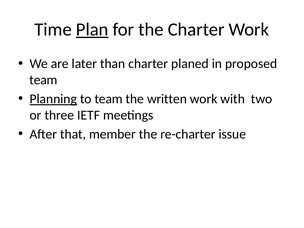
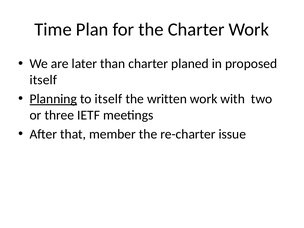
Plan underline: present -> none (92, 29)
team: team -> itself (43, 80)
to team: team -> itself (108, 99)
